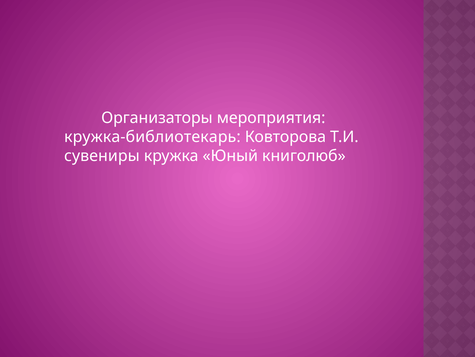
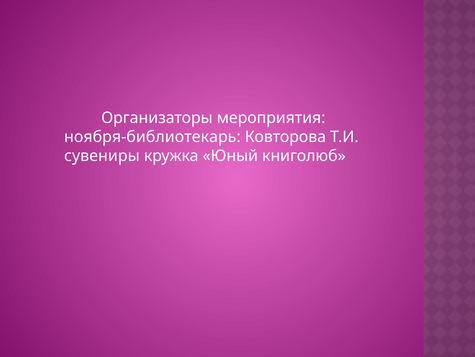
кружка-библиотекарь: кружка-библиотекарь -> ноября-библиотекарь (152, 137)
